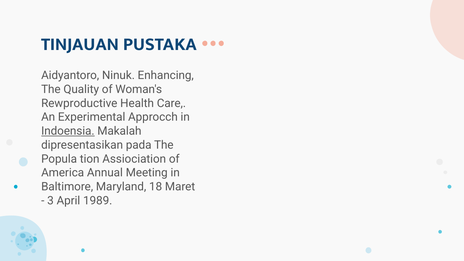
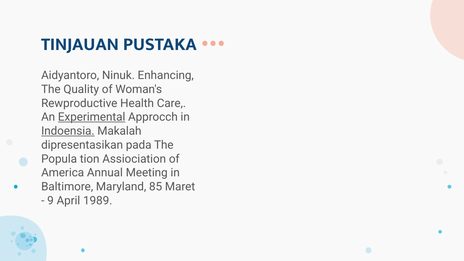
Experimental underline: none -> present (92, 117)
18: 18 -> 85 (156, 187)
3: 3 -> 9 (50, 201)
